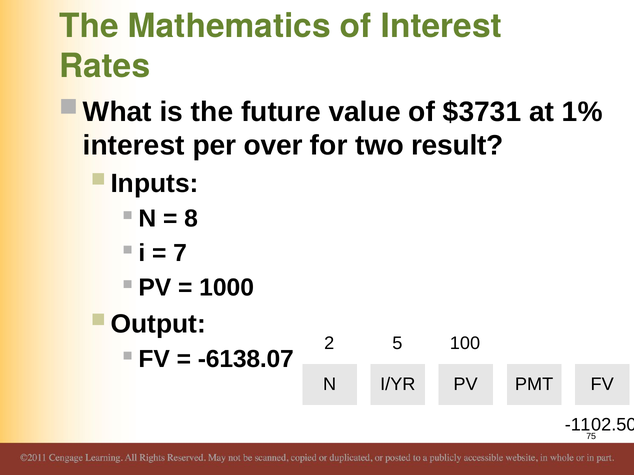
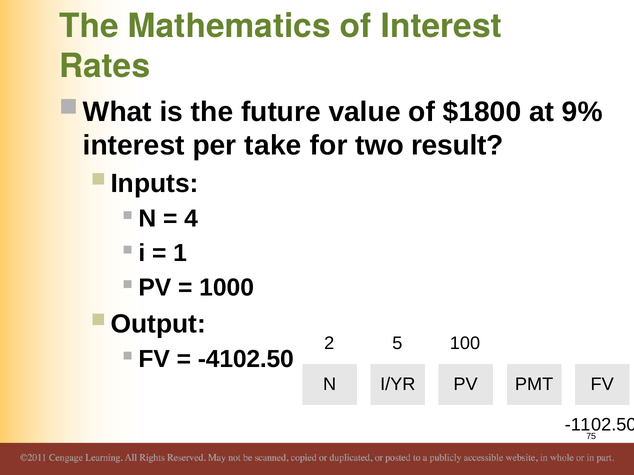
$3731: $3731 -> $1800 (482, 112)
1%: 1% -> 9% (582, 112)
over: over -> take (273, 146)
8: 8 -> 4 (191, 219)
7: 7 -> 1 (180, 254)
-6138.07: -6138.07 -> -4102.50 (246, 360)
